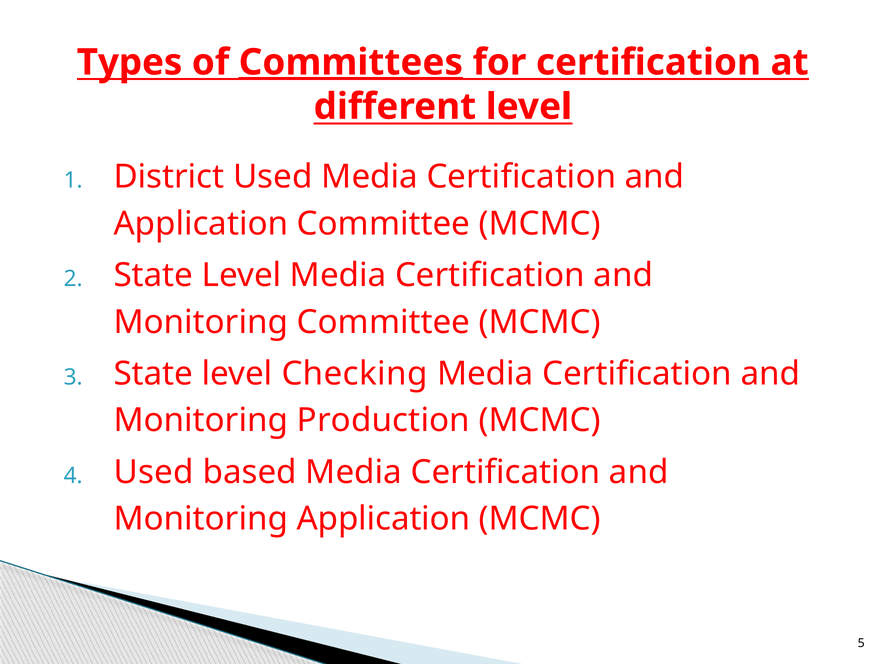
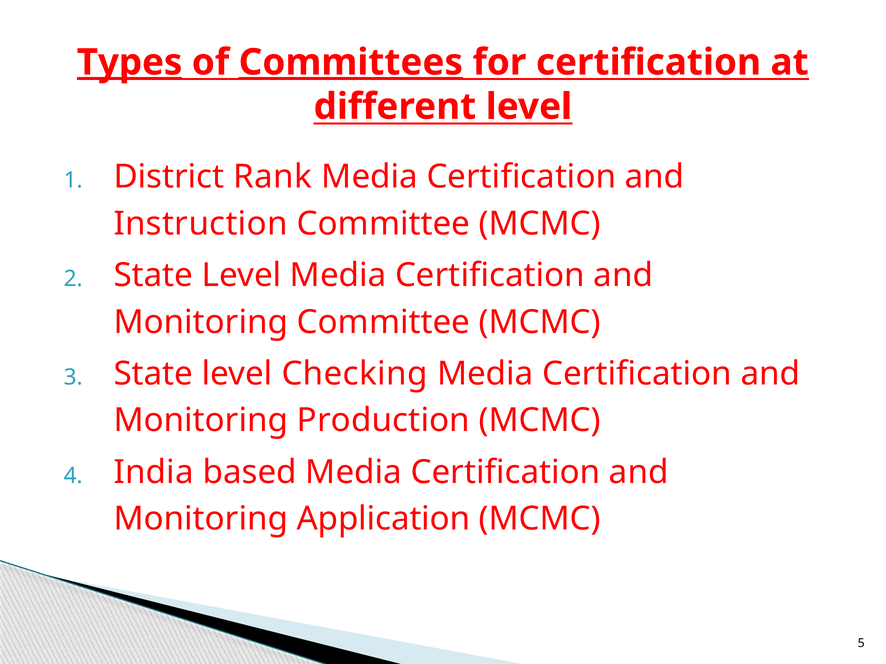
Types underline: none -> present (130, 62)
District Used: Used -> Rank (273, 177)
Application: Application -> Instruction (201, 224)
Used: Used -> India (154, 472)
